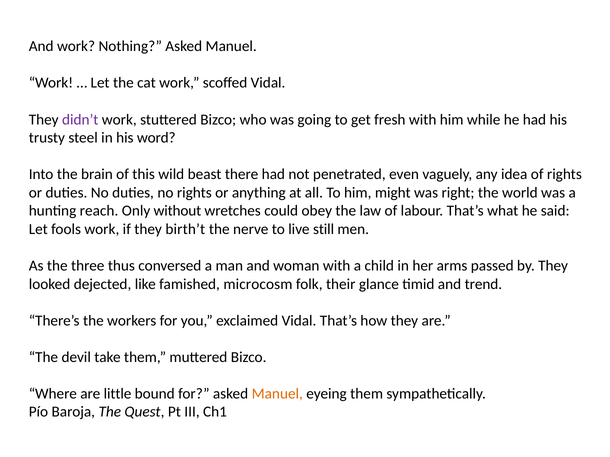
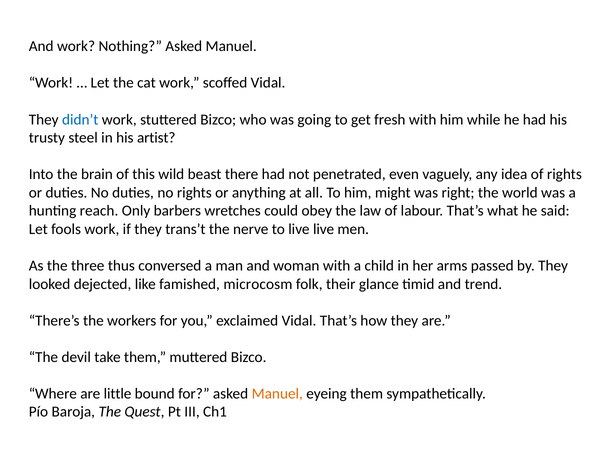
didn’t colour: purple -> blue (80, 120)
word: word -> artist (156, 138)
without: without -> barbers (177, 211)
birth’t: birth’t -> trans’t (185, 229)
live still: still -> live (324, 229)
